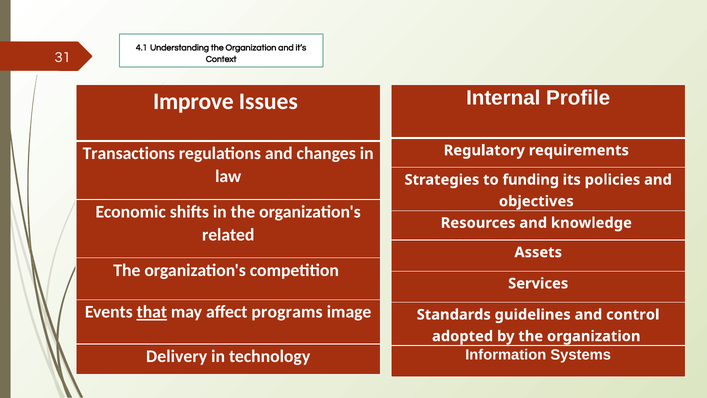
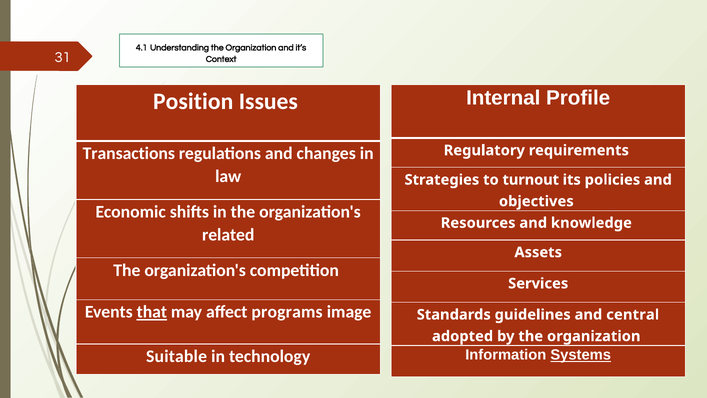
Improve: Improve -> Position (193, 101)
funding: funding -> turnout (531, 180)
control: control -> central (633, 314)
Systems underline: none -> present (581, 355)
Delivery: Delivery -> Suitable (177, 356)
